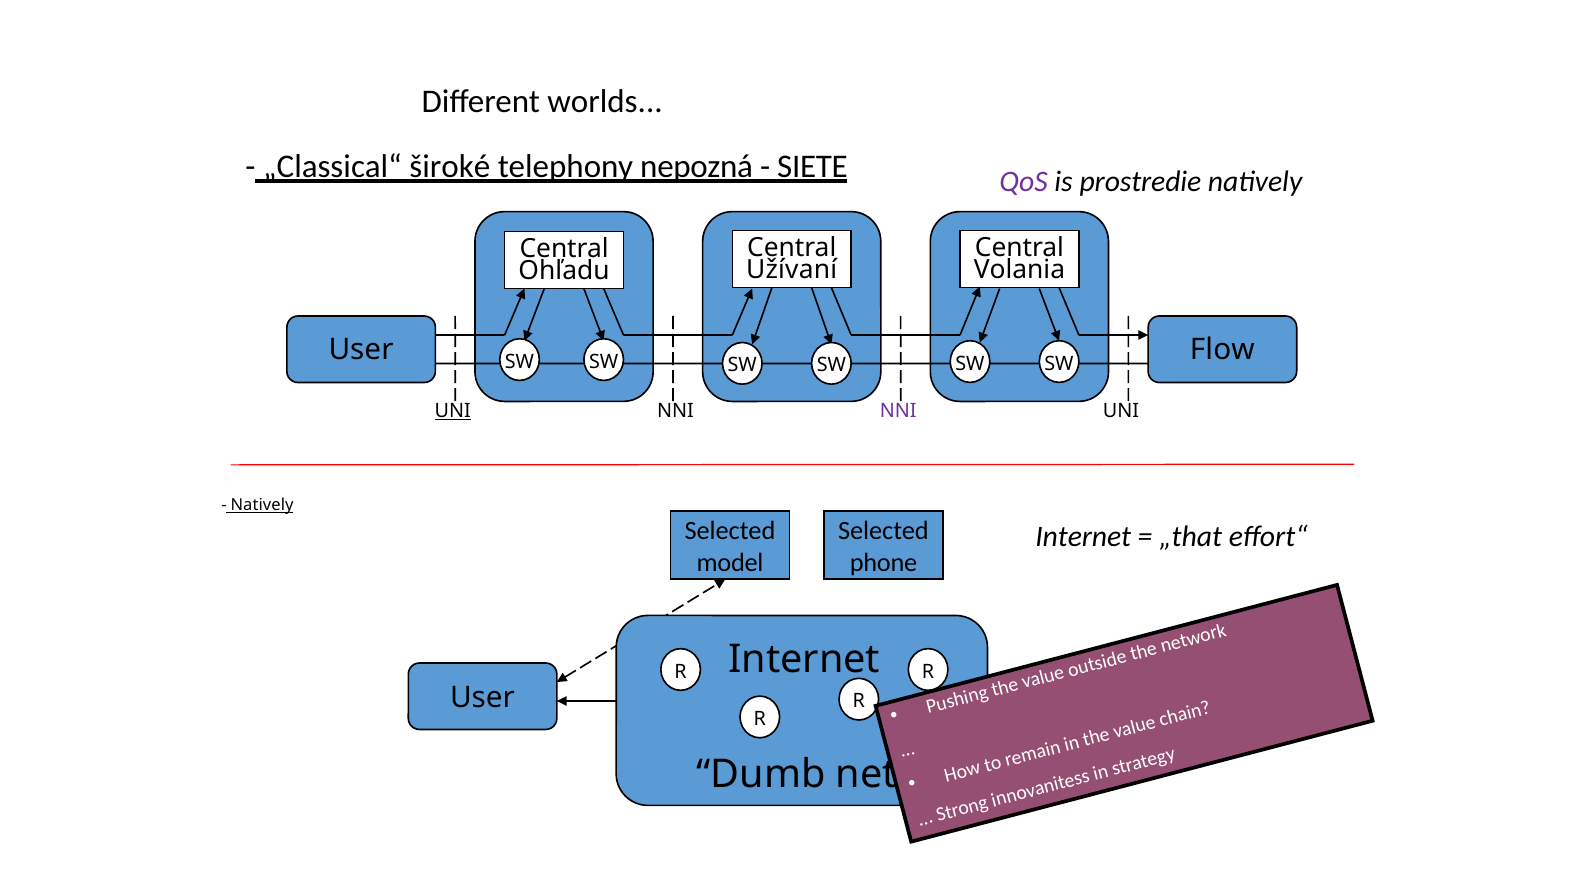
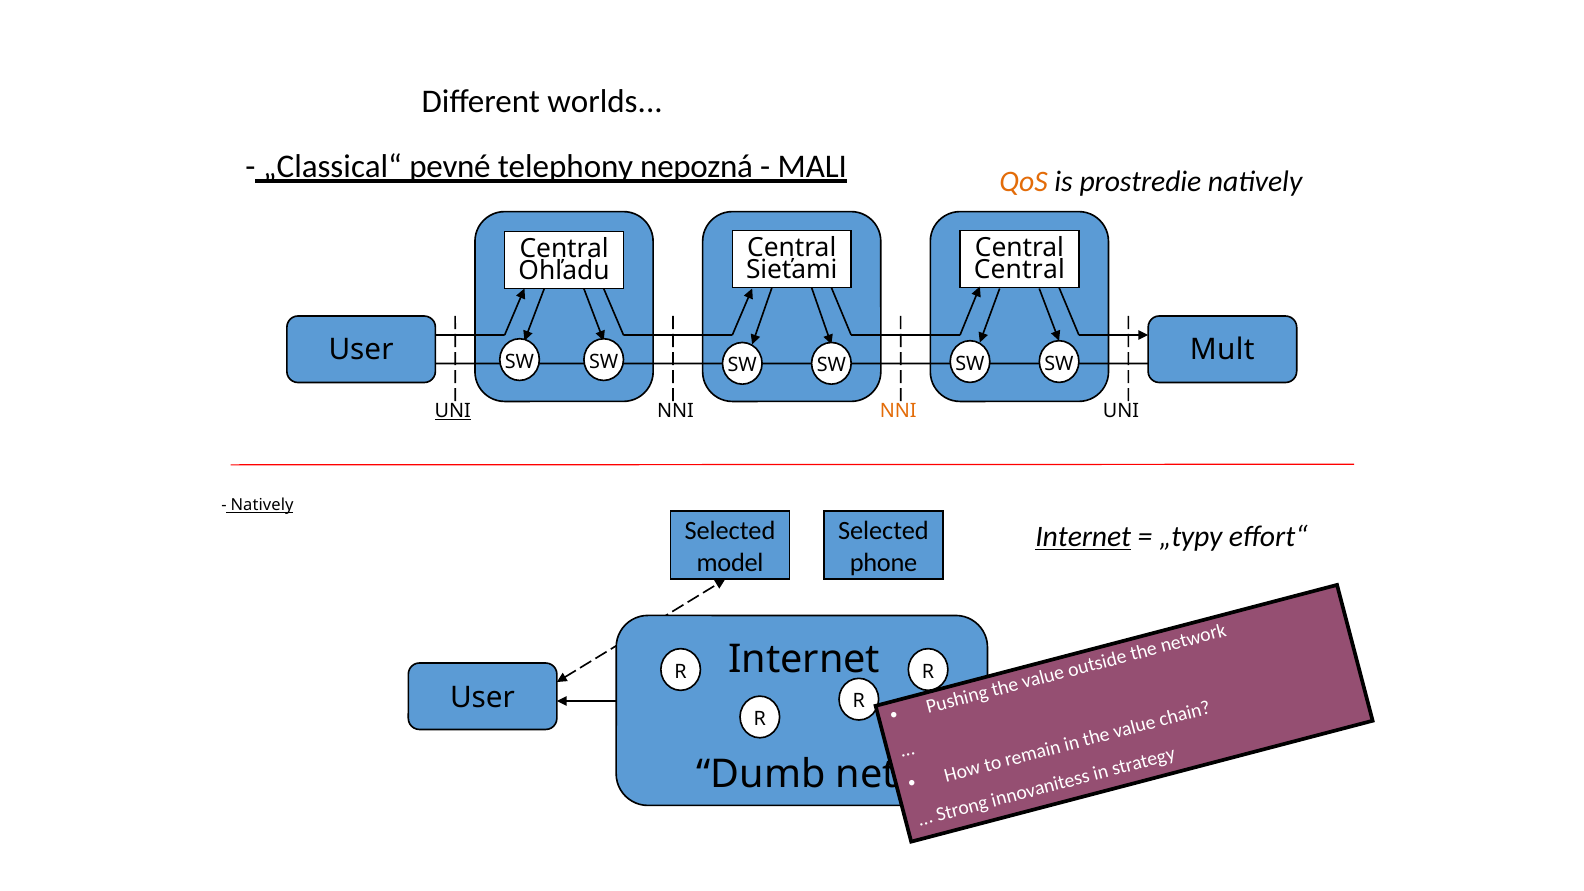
široké: široké -> pevné (450, 167)
SIETE: SIETE -> MALI (812, 167)
QoS colour: purple -> orange (1024, 181)
Užívaní: Užívaní -> Sieťami (792, 270)
Volania: Volania -> Central (1019, 270)
Flow: Flow -> Mult (1222, 350)
NNI colour: purple -> orange (898, 411)
Internet underline: none -> present (1083, 537)
„that: „that -> „typy (1191, 537)
